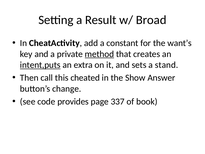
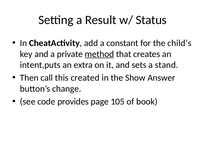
Broad: Broad -> Status (151, 20)
want’s: want’s -> child’s (179, 43)
intent,puts underline: present -> none (40, 65)
cheated: cheated -> created (85, 78)
337: 337 -> 105 (118, 101)
